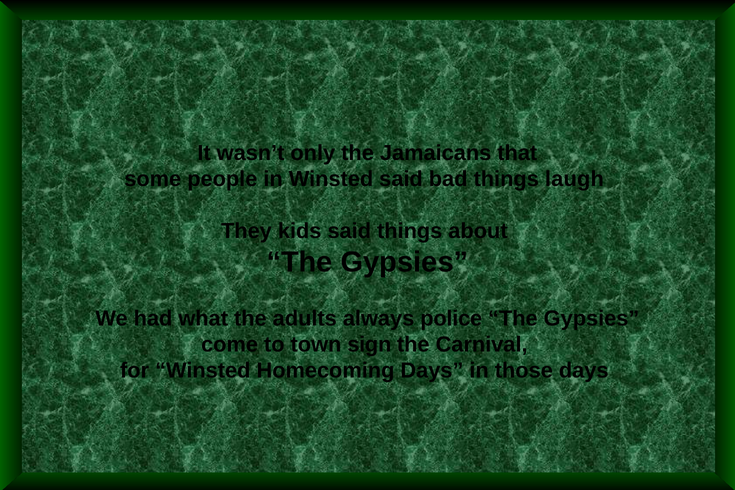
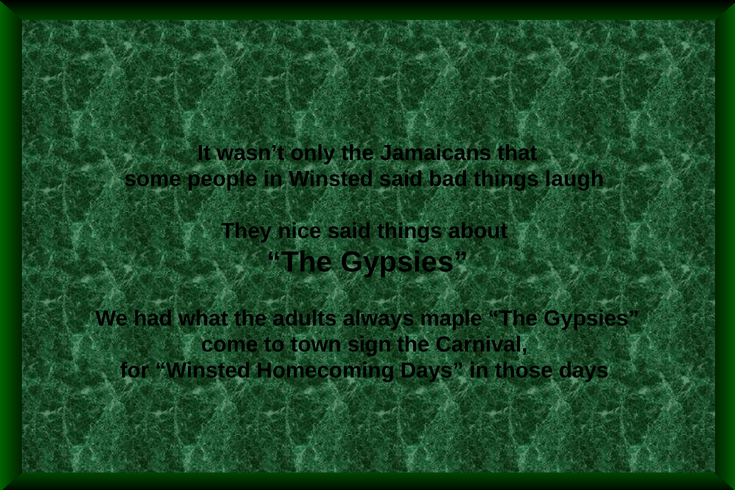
kids: kids -> nice (300, 231)
police: police -> maple (451, 318)
